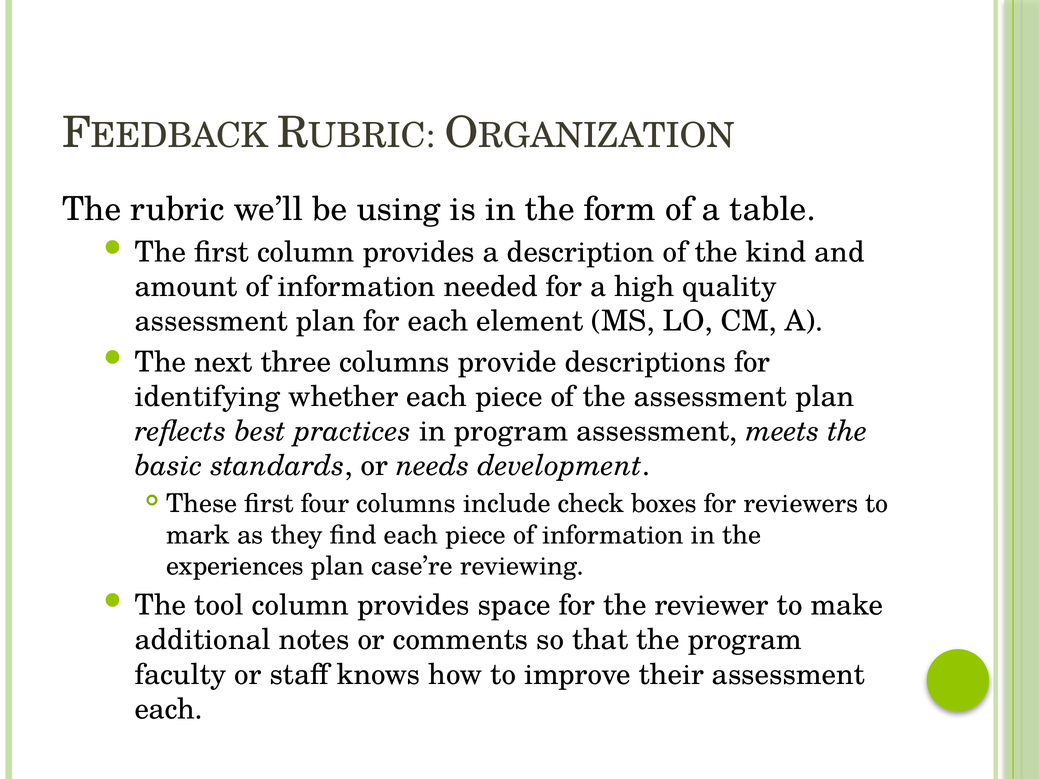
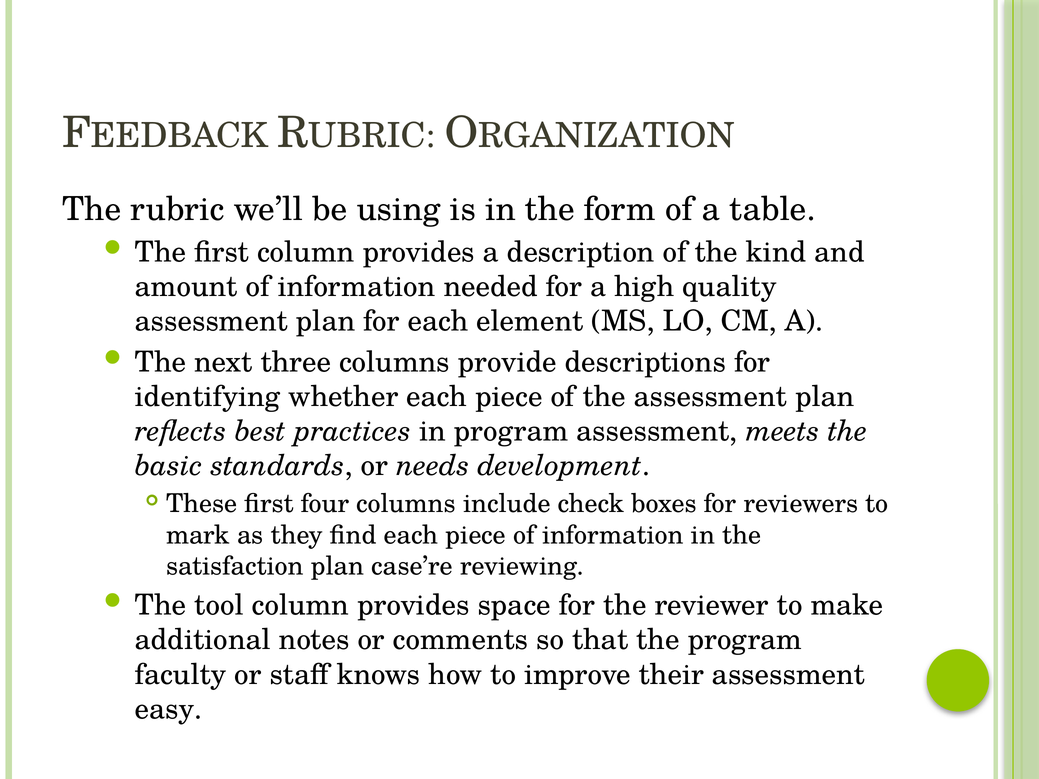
experiences: experiences -> satisfaction (235, 566)
each: each -> easy (169, 709)
